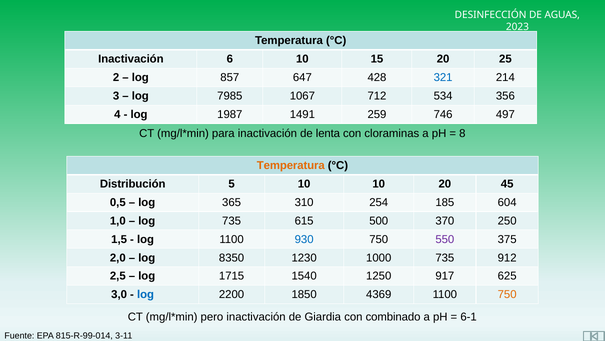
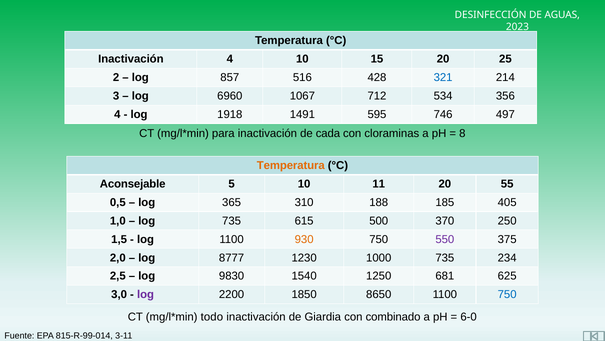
Inactivación 6: 6 -> 4 (230, 59)
647: 647 -> 516 (302, 77)
7985: 7985 -> 6960 (230, 96)
1987: 1987 -> 1918 (230, 114)
259: 259 -> 595 (377, 114)
lenta: lenta -> cada (328, 133)
Distribución: Distribución -> Aconsejable (133, 184)
10 10: 10 -> 11 (379, 184)
45: 45 -> 55 (507, 184)
254: 254 -> 188 (379, 202)
604: 604 -> 405 (507, 202)
930 colour: blue -> orange (304, 239)
8350: 8350 -> 8777 (232, 257)
912: 912 -> 234 (507, 257)
1715: 1715 -> 9830 (232, 276)
917: 917 -> 681 (445, 276)
log colour: blue -> purple (146, 294)
4369: 4369 -> 8650 (379, 294)
750 colour: orange -> blue (507, 294)
pero: pero -> todo (212, 317)
6-1: 6-1 -> 6-0 (469, 317)
